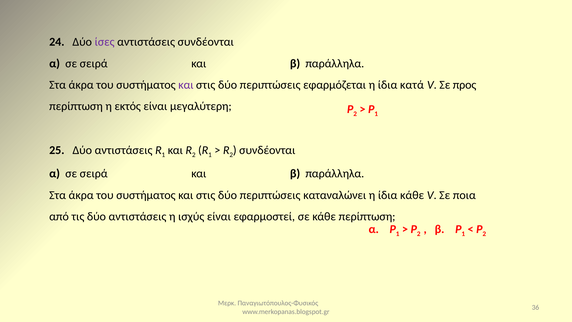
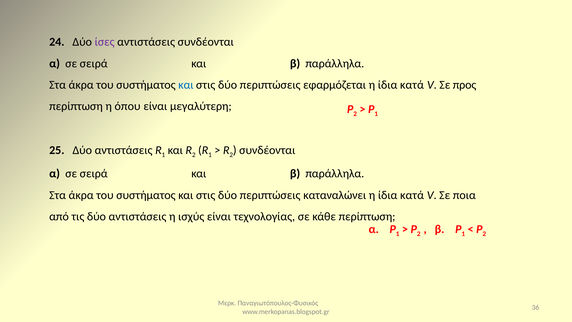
και colour: purple -> blue (186, 85)
εκτός: εκτός -> όπου (128, 106)
κάθε: κάθε -> κατά (412, 195)
εφαρμοστεί: εφαρμοστεί -> τεχνολογίας (264, 216)
